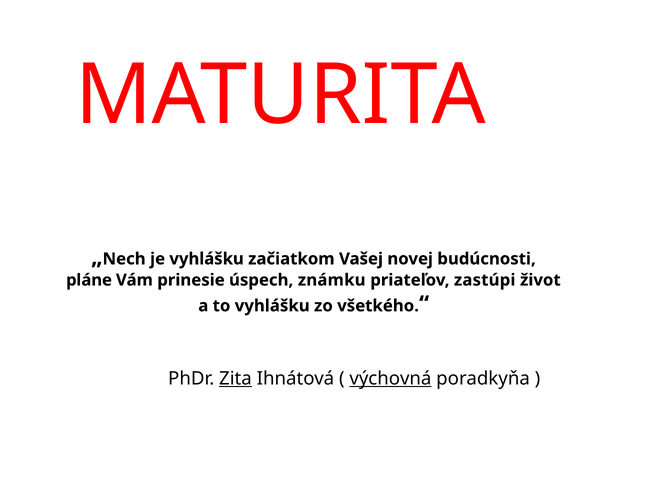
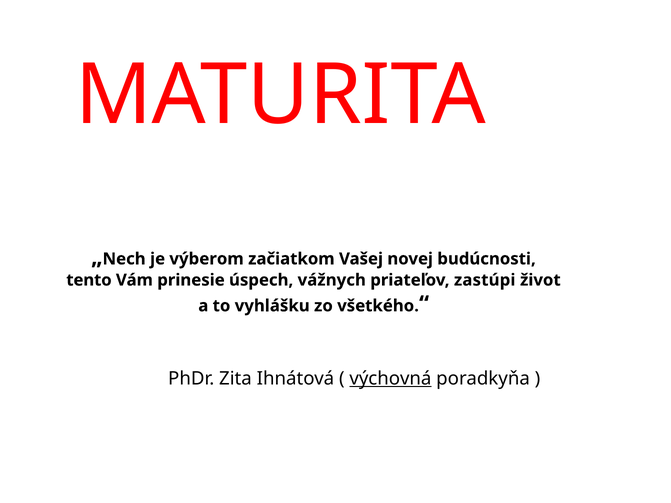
je vyhlášku: vyhlášku -> výberom (207, 259)
pláne: pláne -> tento (89, 280)
známku: známku -> vážnych (332, 280)
Zita underline: present -> none (235, 379)
